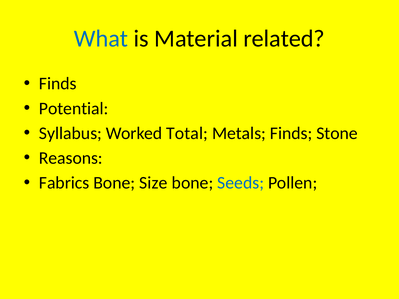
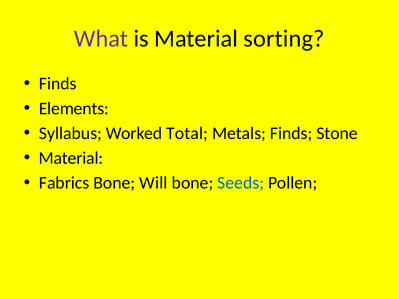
What colour: blue -> purple (101, 39)
related: related -> sorting (284, 39)
Potential: Potential -> Elements (74, 109)
Reasons: Reasons -> Material (71, 158)
Size: Size -> Will (153, 183)
